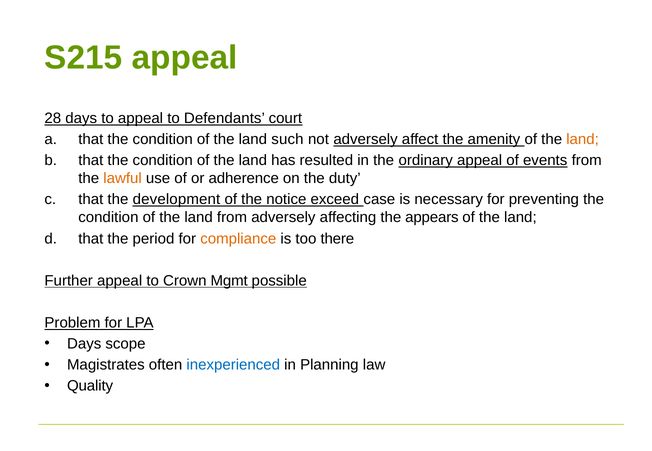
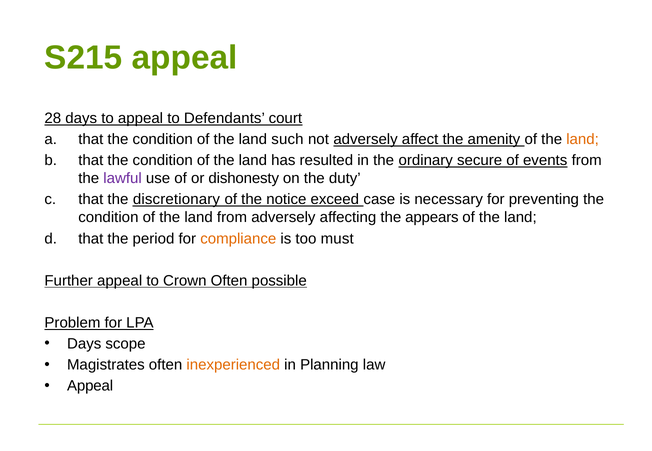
ordinary appeal: appeal -> secure (480, 161)
lawful colour: orange -> purple (123, 179)
adherence: adherence -> dishonesty (244, 179)
development: development -> discretionary (176, 200)
there: there -> must (337, 239)
Crown Mgmt: Mgmt -> Often (229, 281)
inexperienced colour: blue -> orange (233, 365)
Quality: Quality -> Appeal (90, 386)
